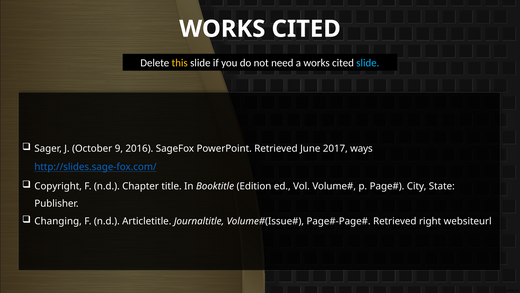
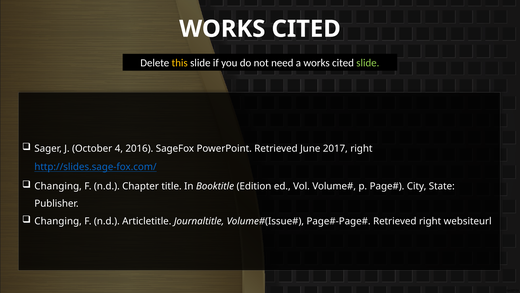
slide colour: light blue -> light green (368, 63)
9: 9 -> 4 (119, 148)
2017 ways: ways -> right (361, 148)
Copyright: Copyright -> Changing (58, 186)
